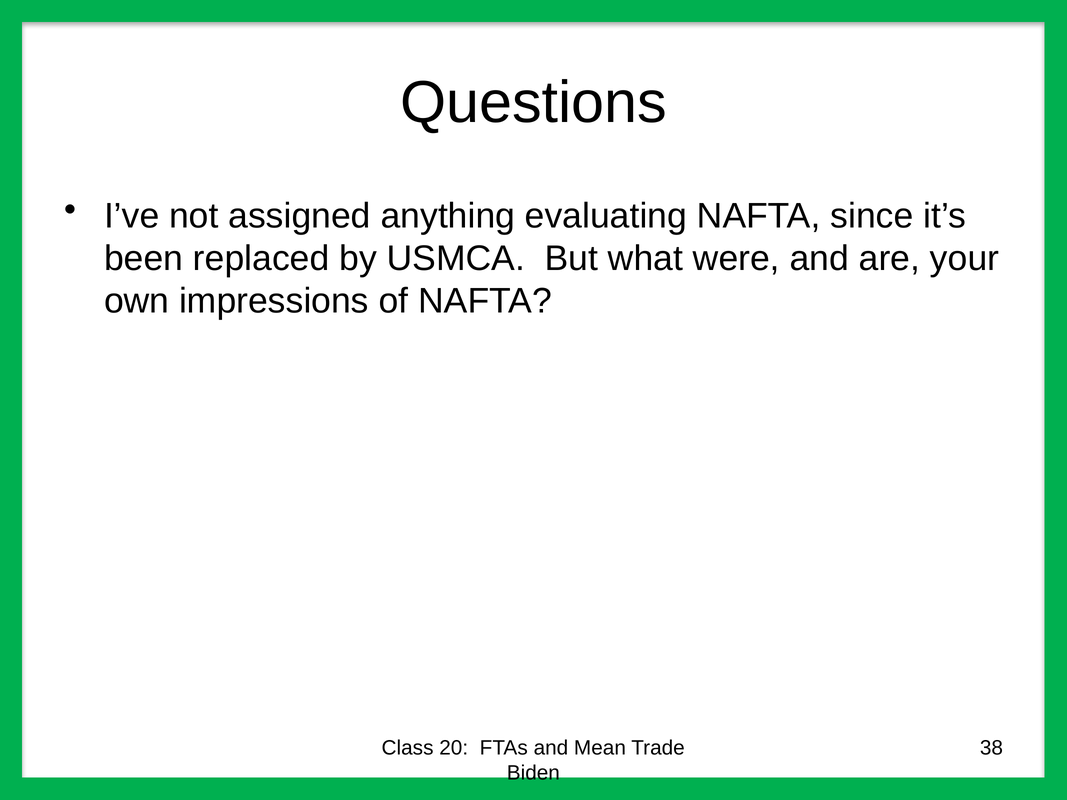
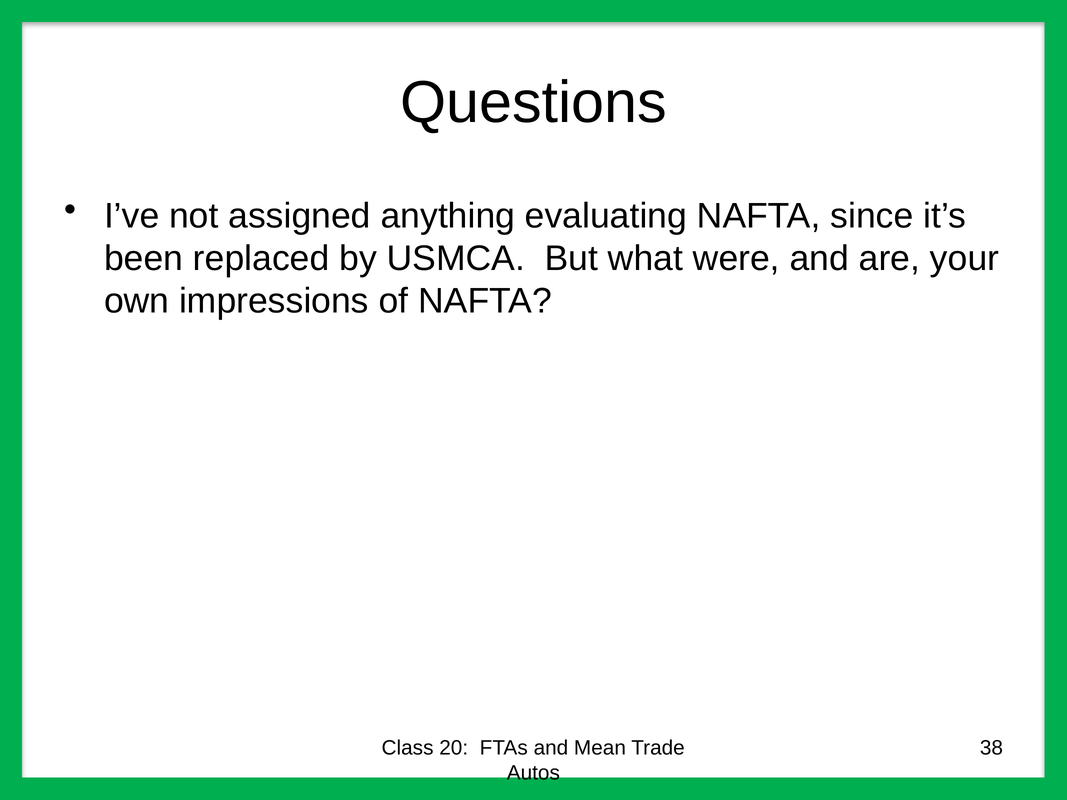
Biden: Biden -> Autos (533, 773)
